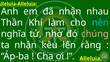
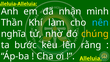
nhau: nhau -> mình (98, 11)
chúng colour: pink -> yellow (95, 34)
ta nhận: nhận -> bước (26, 45)
